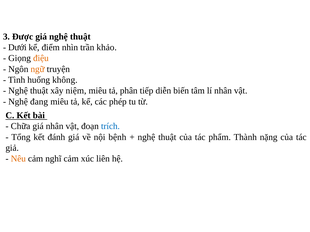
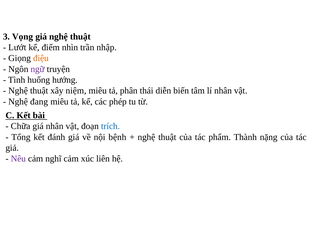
Được: Được -> Vọng (23, 37)
Dưới: Dưới -> Lướt (17, 47)
khảo: khảo -> nhập (107, 47)
ngữ colour: orange -> purple (38, 69)
không: không -> hướng (65, 80)
tiếp: tiếp -> thái (147, 91)
Nêu colour: orange -> purple (18, 159)
